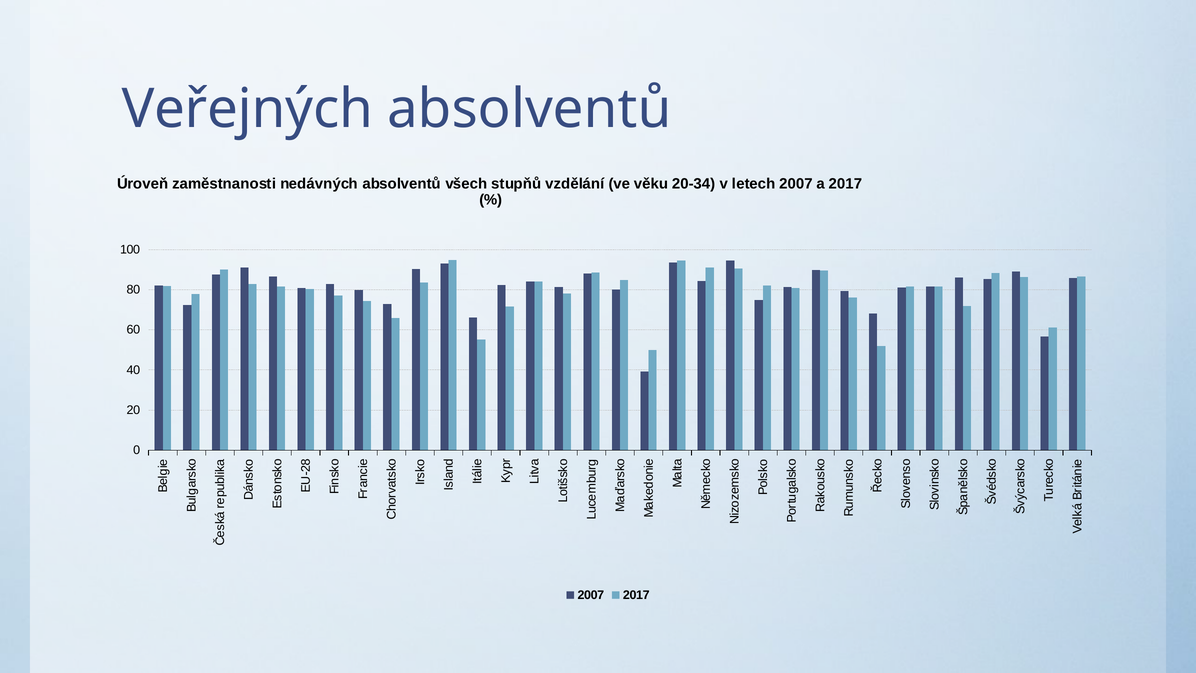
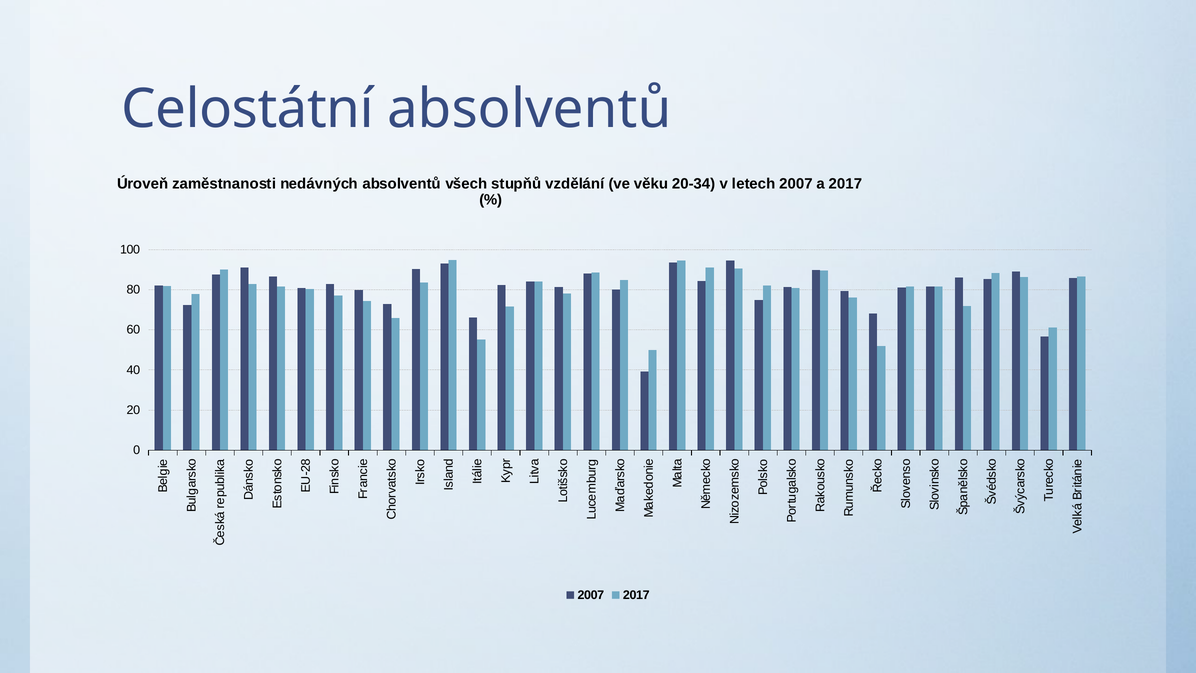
Veřejných: Veřejných -> Celostátní (247, 109)
